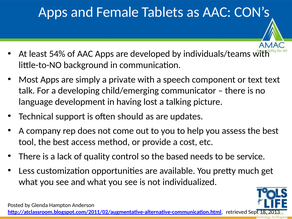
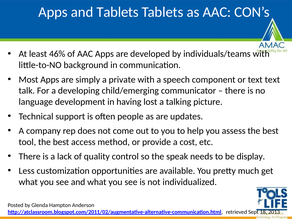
and Female: Female -> Tablets (118, 12)
54%: 54% -> 46% (57, 54)
should: should -> people (130, 116)
based: based -> speak (177, 156)
service: service -> display (251, 156)
